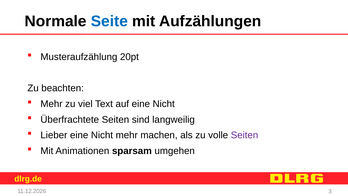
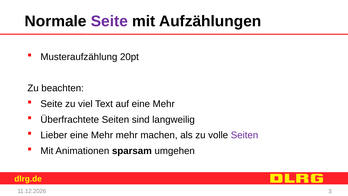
Seite colour: blue -> purple (109, 21)
Mehr: Mehr -> Seite (51, 104)
auf eine Nicht: Nicht -> Mehr (164, 104)
Lieber eine Nicht: Nicht -> Mehr (102, 135)
